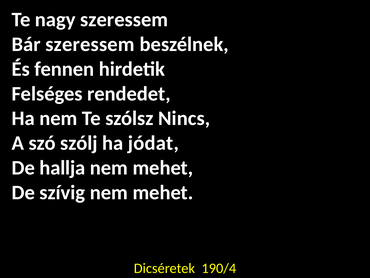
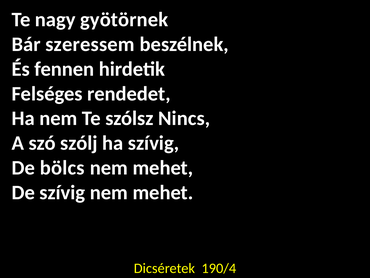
nagy szeressem: szeressem -> gyötörnek (124, 20)
ha jódat: jódat -> szívig (153, 143)
hallja: hallja -> bölcs (62, 168)
